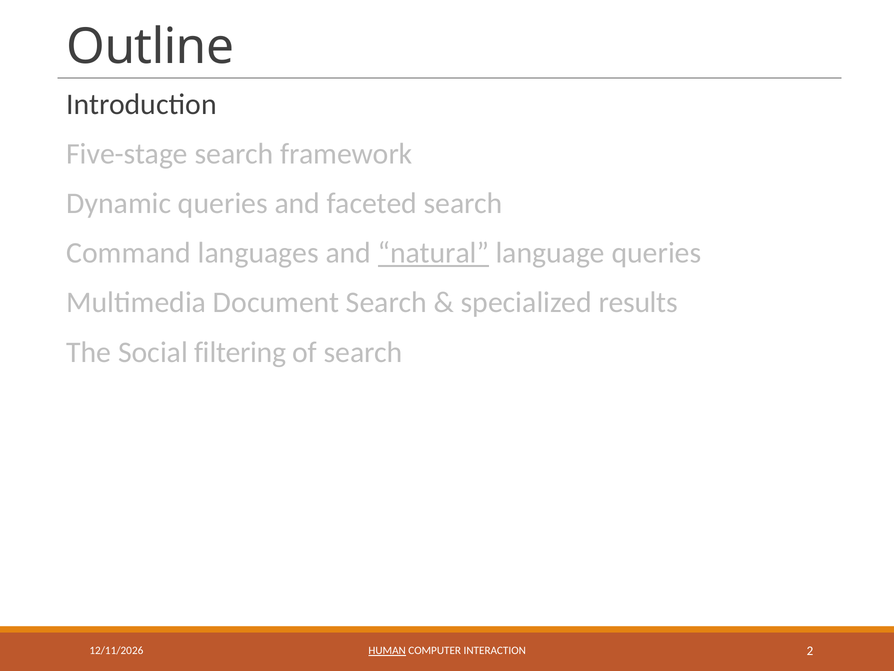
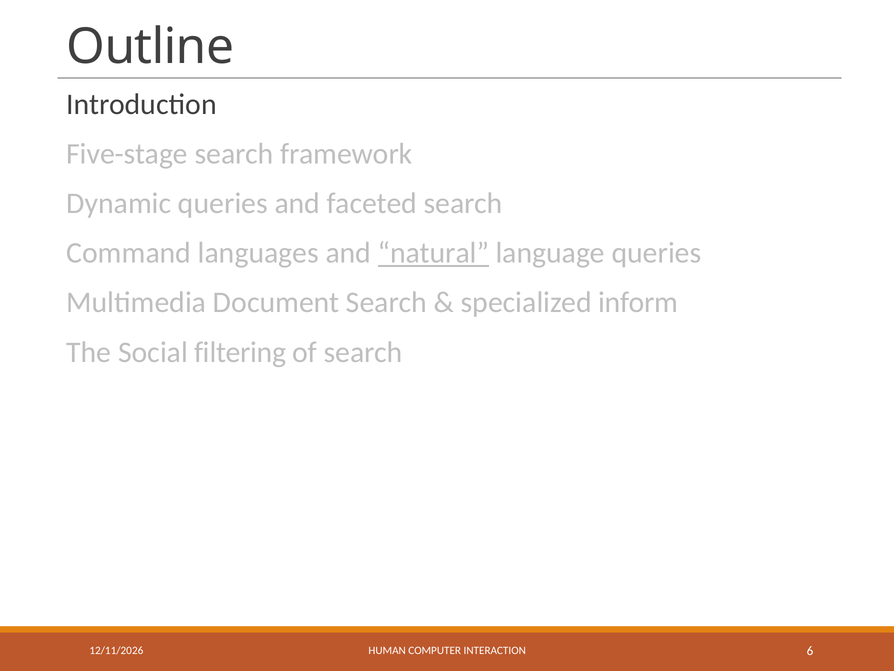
results: results -> inform (638, 302)
HUMAN underline: present -> none (387, 650)
2: 2 -> 6 (810, 650)
